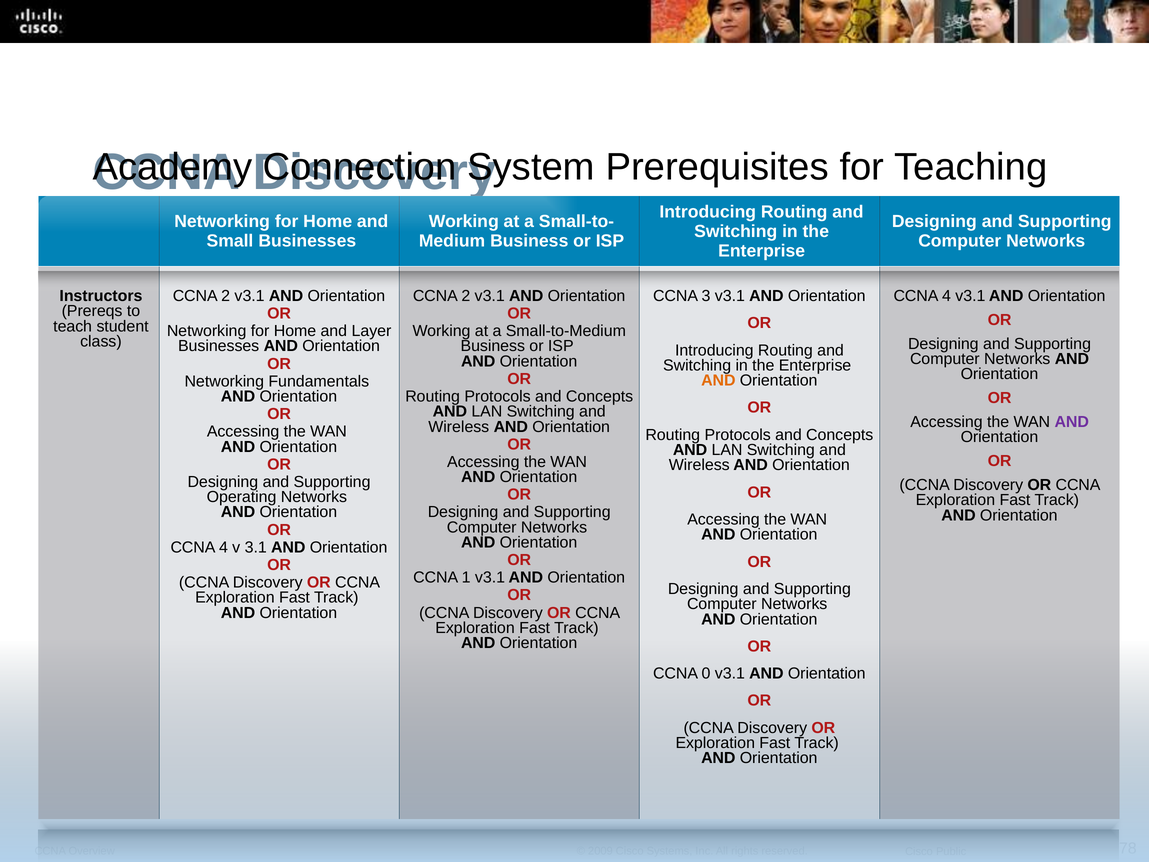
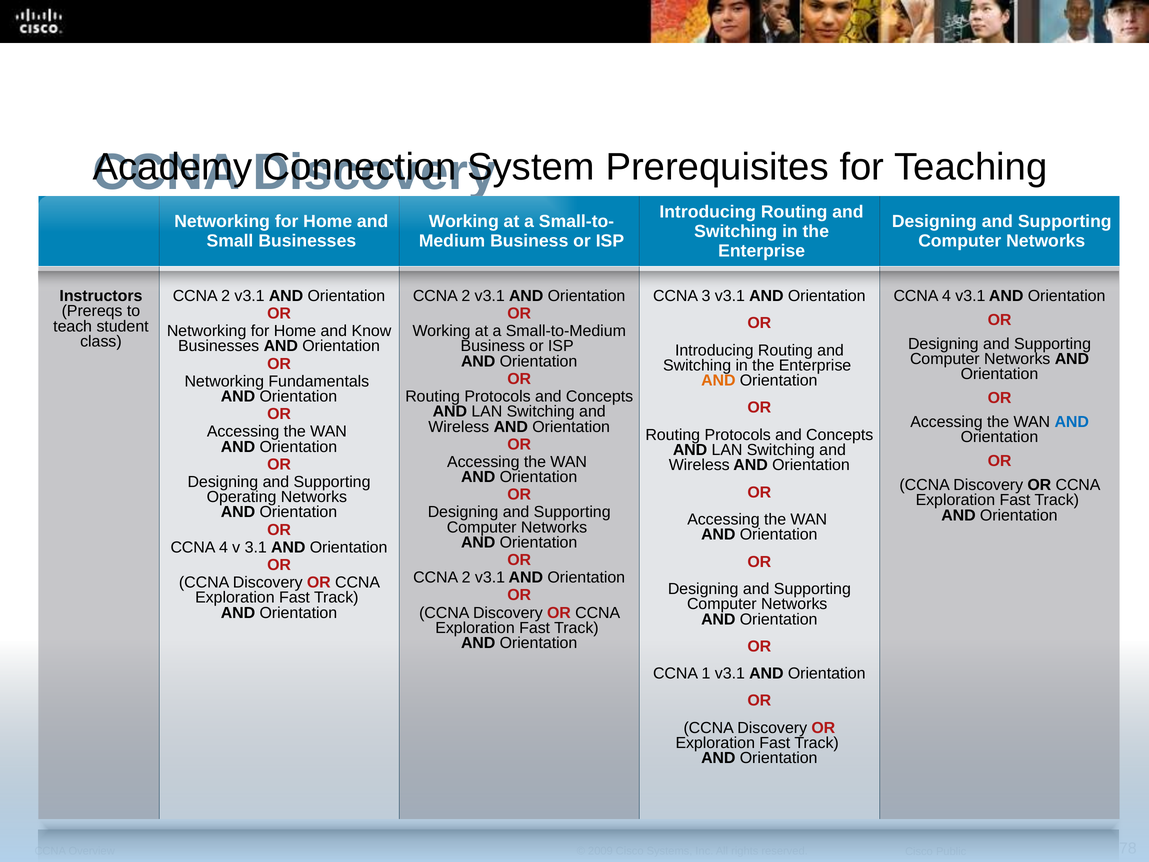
Layer: Layer -> Know (371, 331)
AND colour: purple -> blue (1072, 422)
1: 1 -> 2 (466, 577)
0: 0 -> 1 (706, 673)
